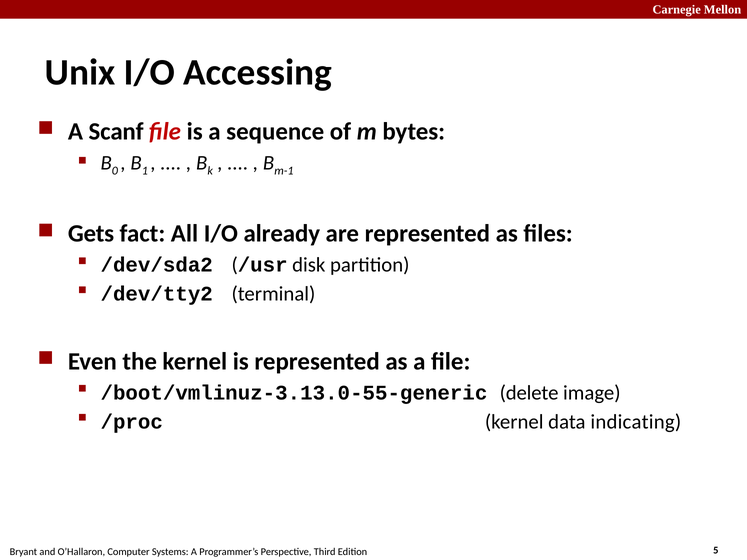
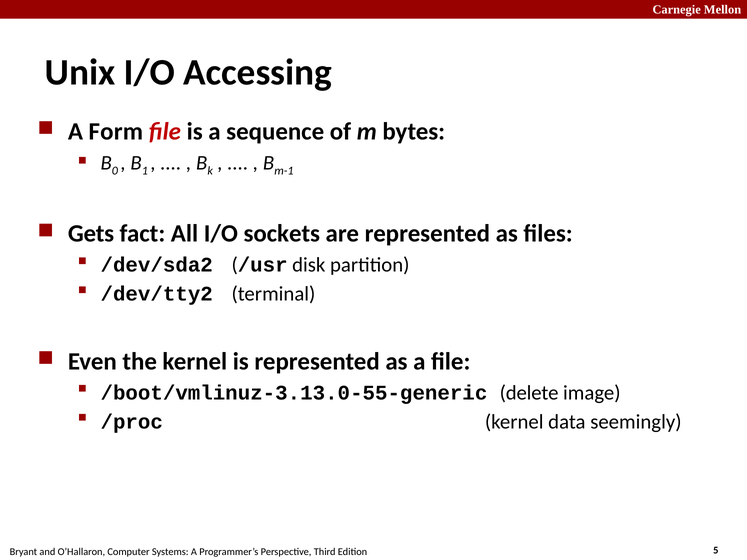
Scanf: Scanf -> Form (116, 132)
already: already -> sockets (282, 234)
indicating: indicating -> seemingly (636, 422)
